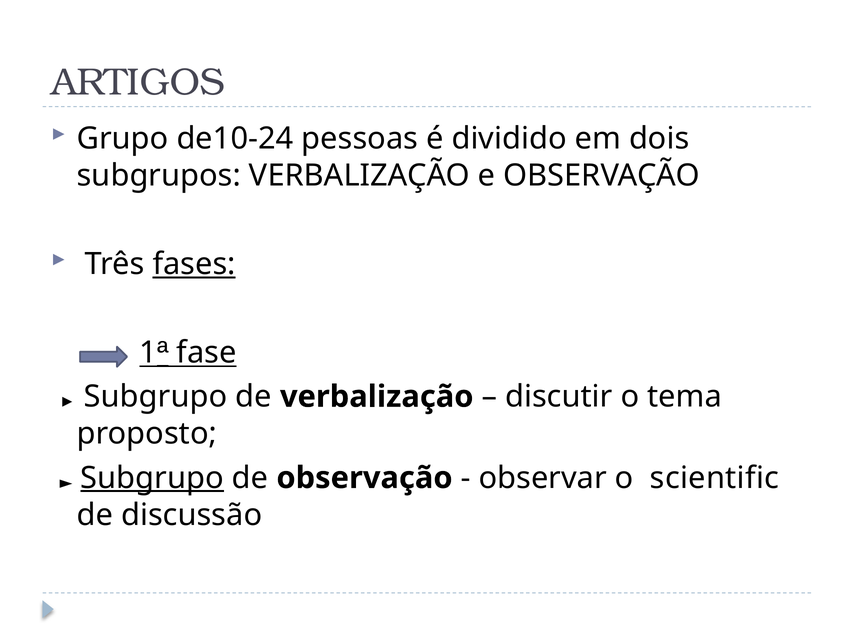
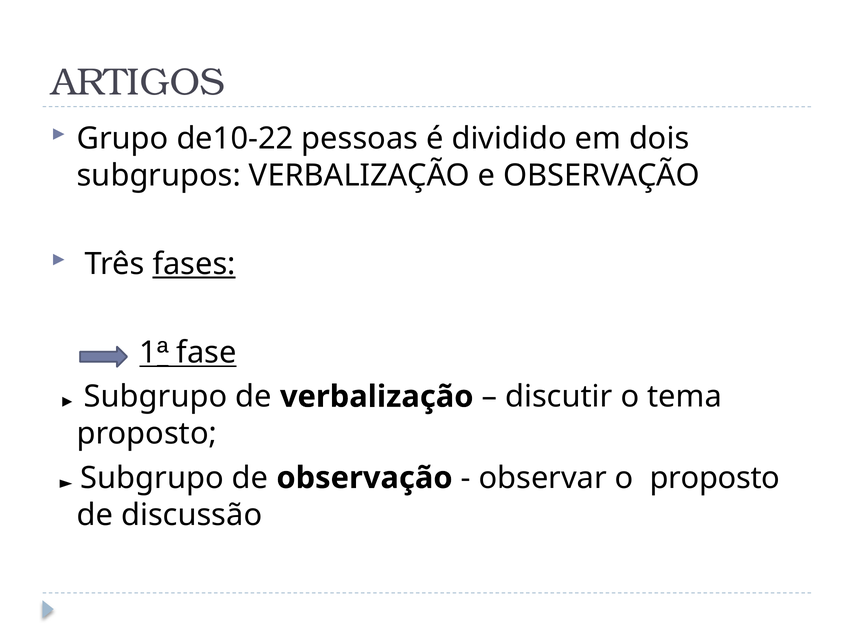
de10-24: de10-24 -> de10-22 (235, 139)
Subgrupo underline: present -> none (152, 478)
o scientific: scientific -> proposto (715, 478)
